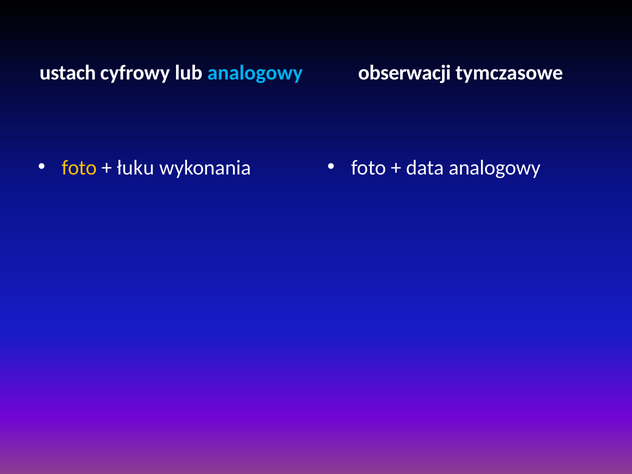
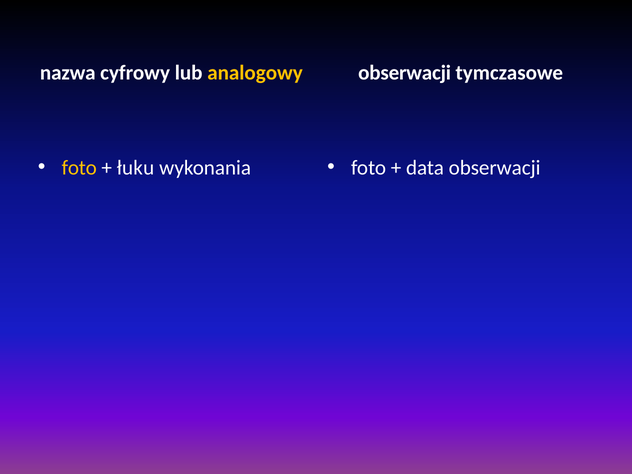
ustach: ustach -> nazwa (68, 73)
analogowy colour: light blue -> yellow (255, 73)
data analogowy: analogowy -> obserwacji (495, 168)
